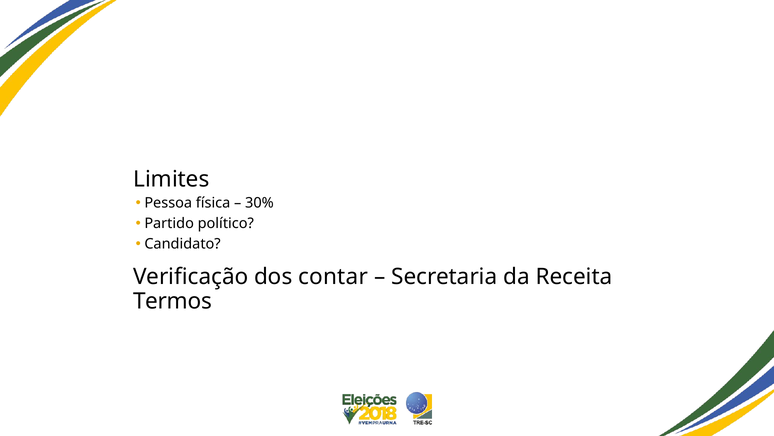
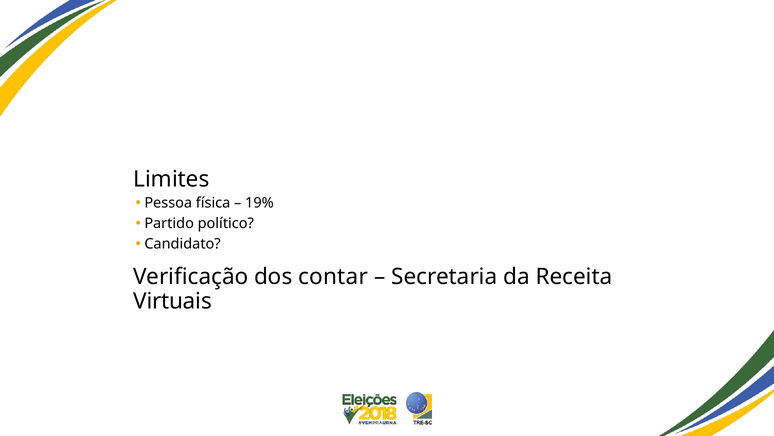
30%: 30% -> 19% (259, 203)
Termos: Termos -> Virtuais (173, 301)
